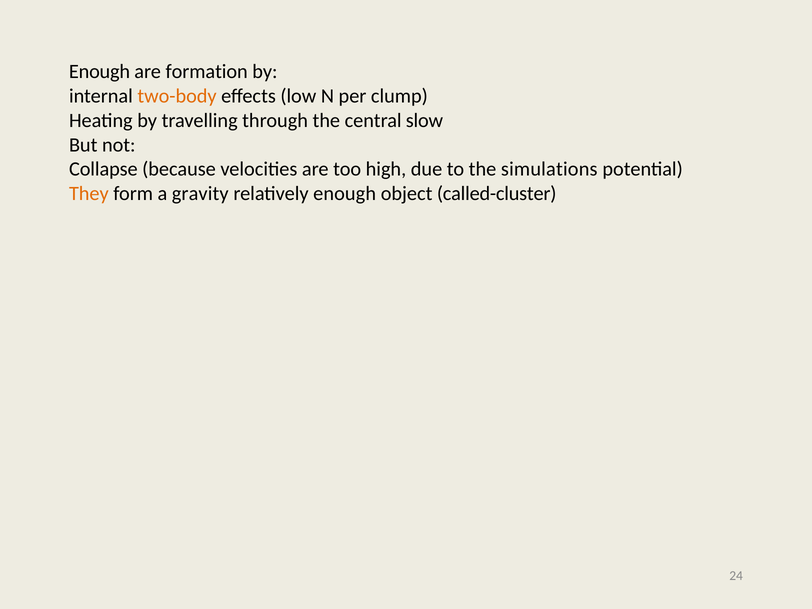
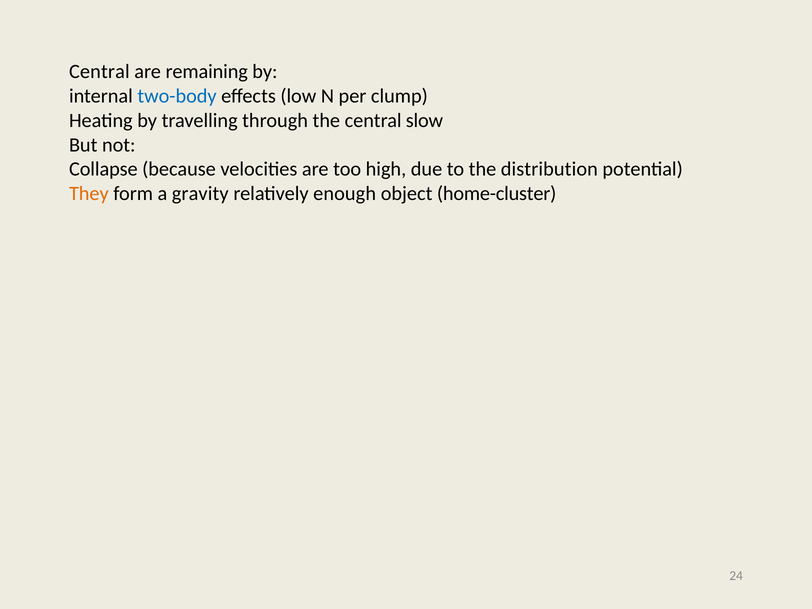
Enough: Enough -> Central (99, 72)
formation: formation -> remaining (207, 72)
two-body colour: orange -> blue (177, 96)
simulations: simulations -> distribution (549, 169)
called-cluster: called-cluster -> home-cluster (497, 194)
